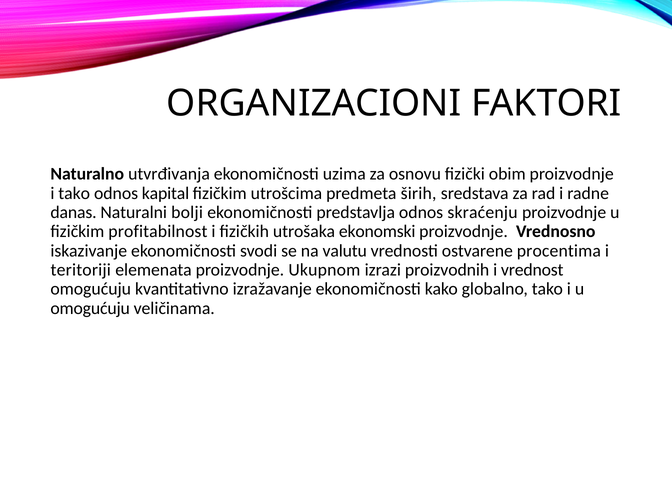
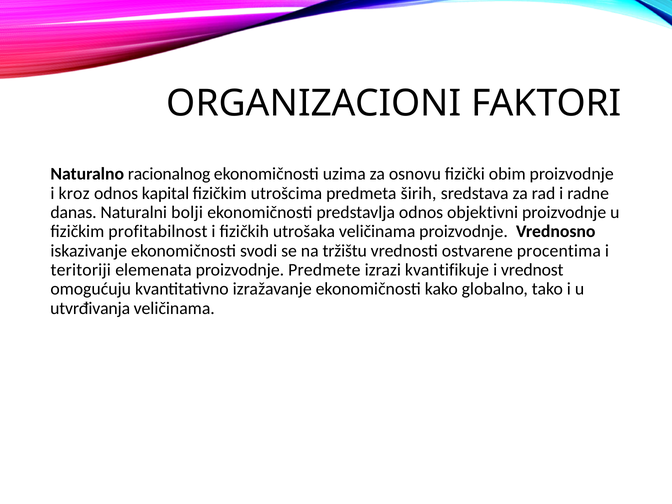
utvrđivanja: utvrđivanja -> racionalnog (169, 174)
i tako: tako -> kroz (74, 193)
skraćenju: skraćenju -> objektivni (483, 212)
utrošaka ekonomski: ekonomski -> veličinama (377, 232)
valutu: valutu -> tržištu (345, 251)
Ukupnom: Ukupnom -> Predmete (324, 270)
proizvodnih: proizvodnih -> kvantifikuje (447, 270)
omogućuju: omogućuju -> utvrđivanja (90, 308)
